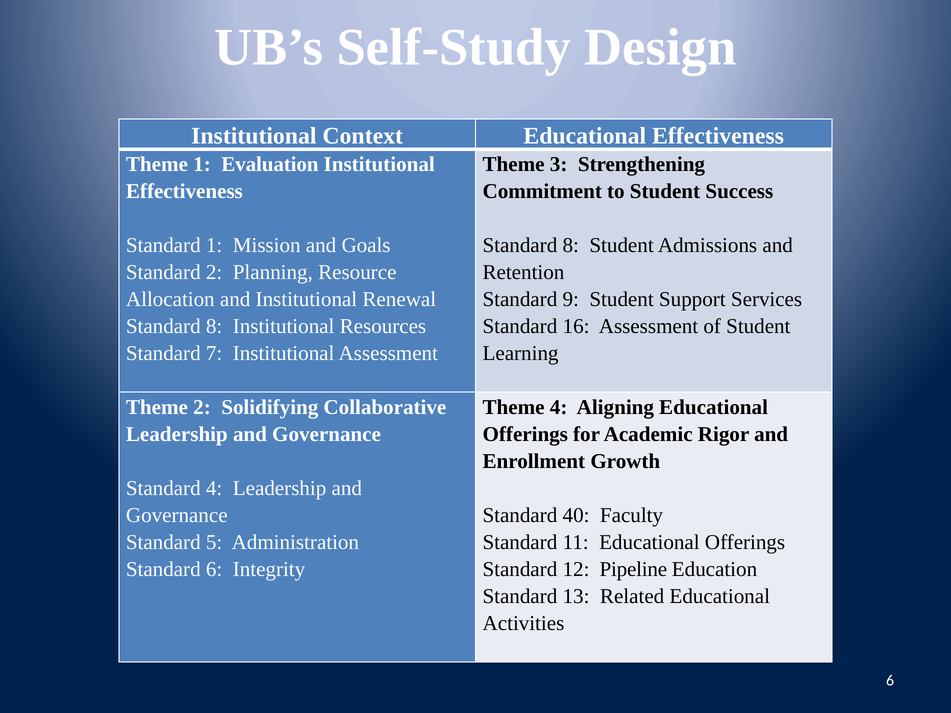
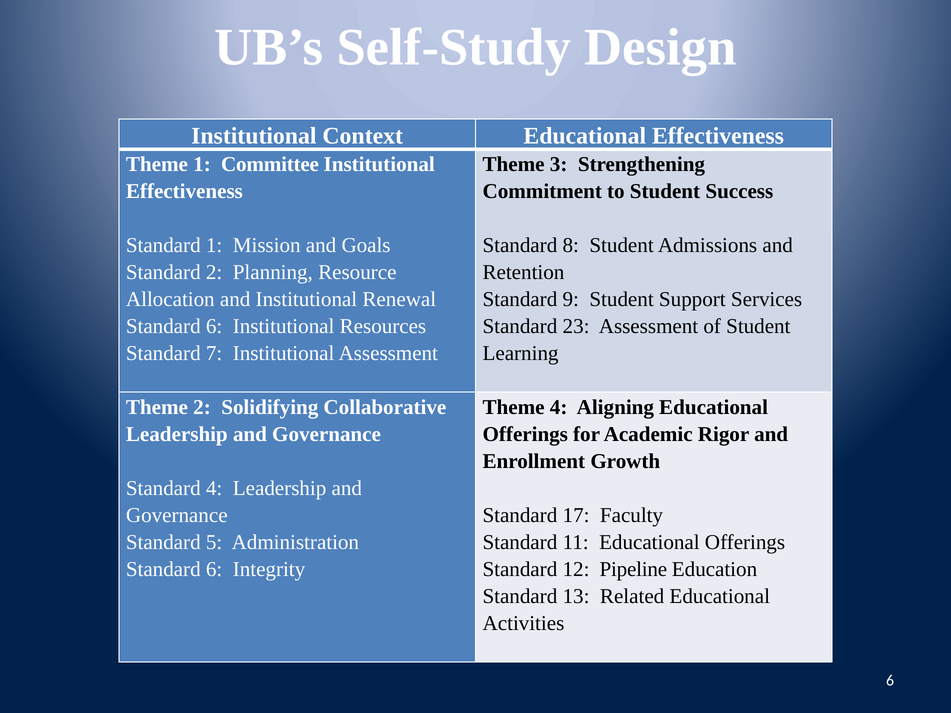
Evaluation: Evaluation -> Committee (270, 165)
8: 8 -> 6 (214, 327)
16: 16 -> 23 (576, 327)
40: 40 -> 17 (576, 516)
